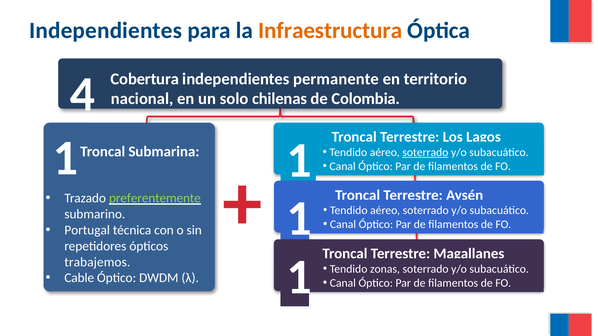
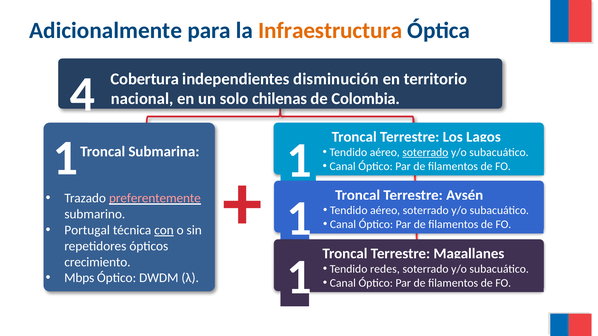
Independientes: Independientes -> Adicionalmente (106, 30)
permanente: permanente -> disminución (336, 79)
preferentemente colour: light green -> pink (155, 199)
con underline: none -> present (164, 230)
trabajemos: trabajemos -> crecimiento (97, 262)
zonas: zonas -> redes (385, 269)
Cable: Cable -> Mbps (79, 278)
